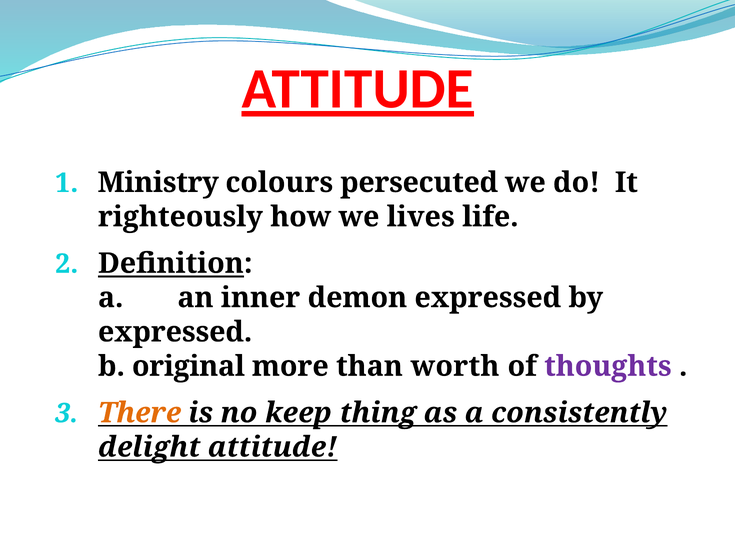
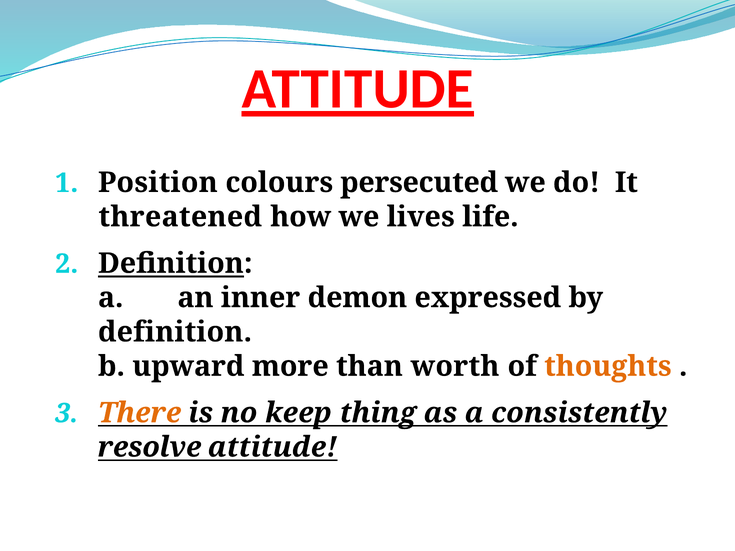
Ministry: Ministry -> Position (158, 183)
righteously: righteously -> threatened (180, 217)
expressed: expressed -> definition (175, 332)
original: original -> upward (188, 366)
thoughts colour: purple -> orange (608, 366)
delight: delight -> resolve (149, 447)
